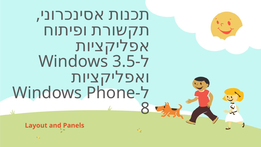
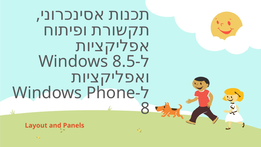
3.5: 3.5 -> 8.5 (124, 61)
